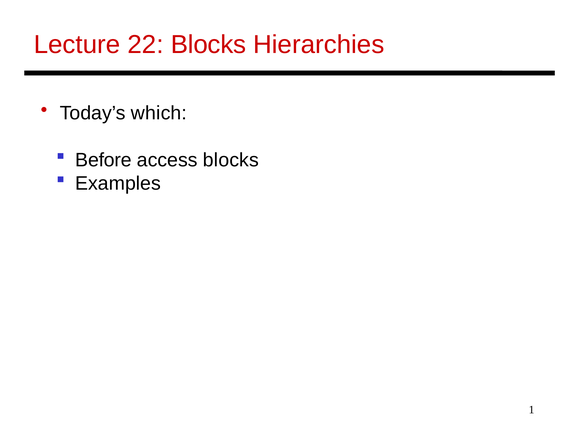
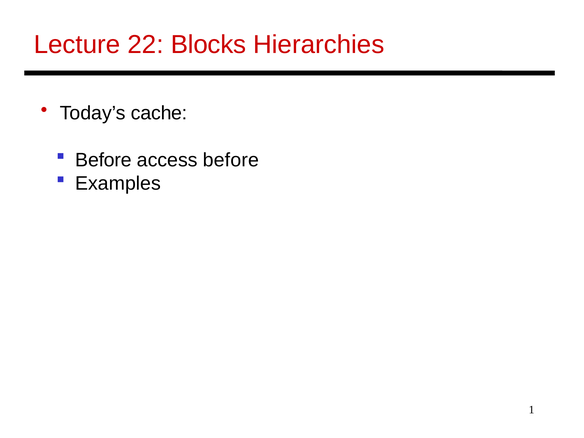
which: which -> cache (159, 113)
access blocks: blocks -> before (231, 160)
